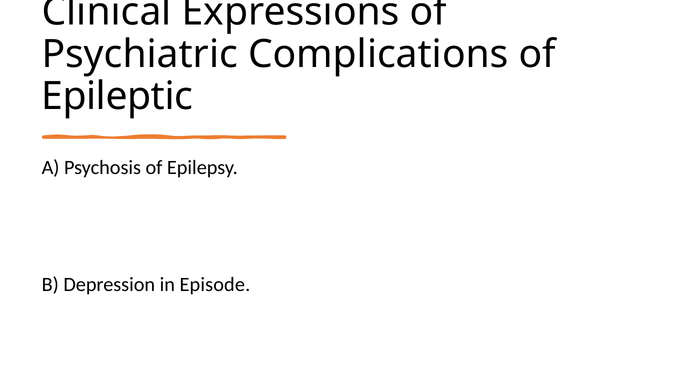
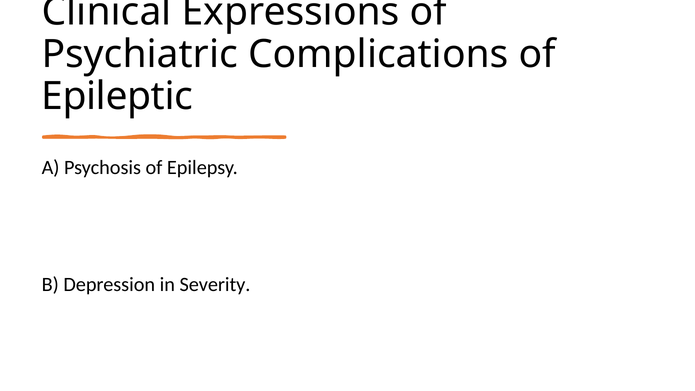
Episode: Episode -> Severity (215, 284)
